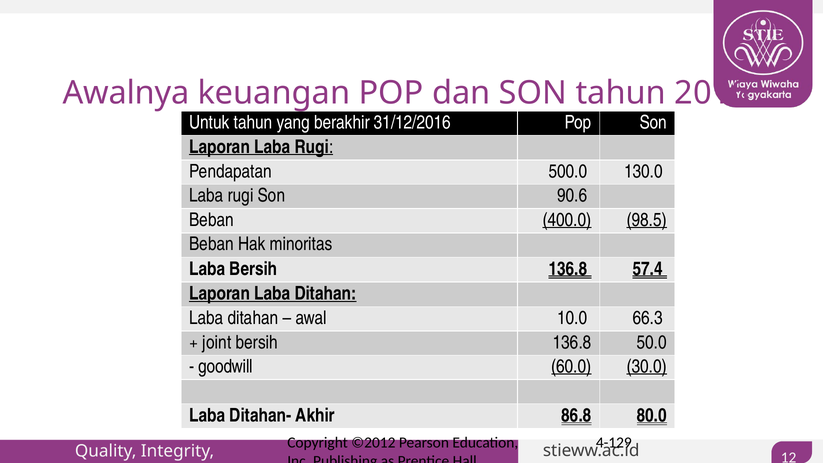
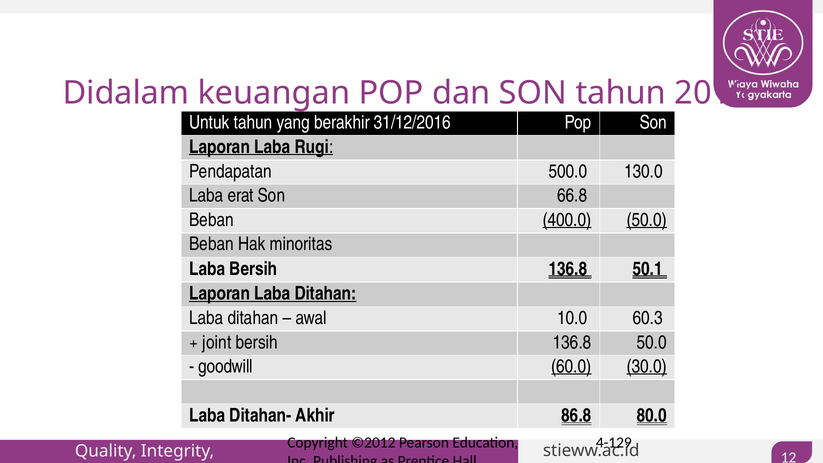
Awalnya: Awalnya -> Didalam (126, 93)
rugi: rugi -> erat (241, 196)
90.6: 90.6 -> 66.8 (572, 196)
400.0 98.5: 98.5 -> 50.0 (647, 220)
57.4: 57.4 -> 50.1 (648, 269)
66.3: 66.3 -> 60.3 (648, 318)
